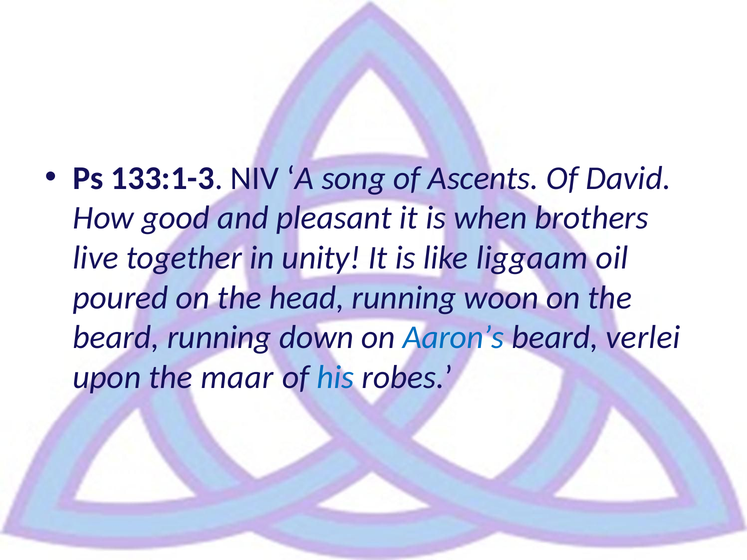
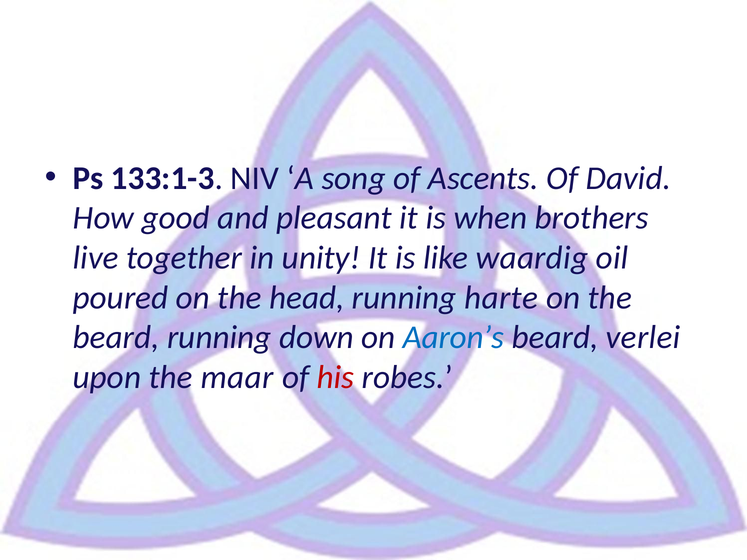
liggaam: liggaam -> waardig (532, 258)
woon: woon -> harte (501, 298)
his colour: blue -> red (336, 378)
